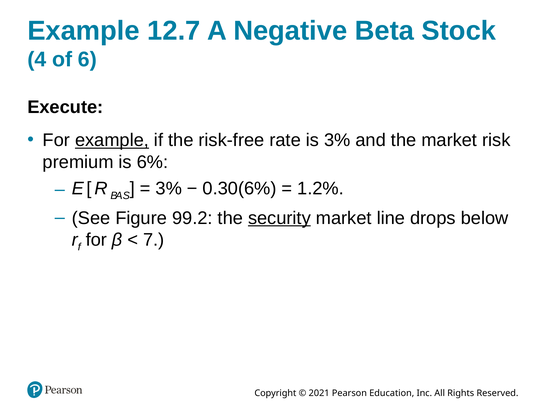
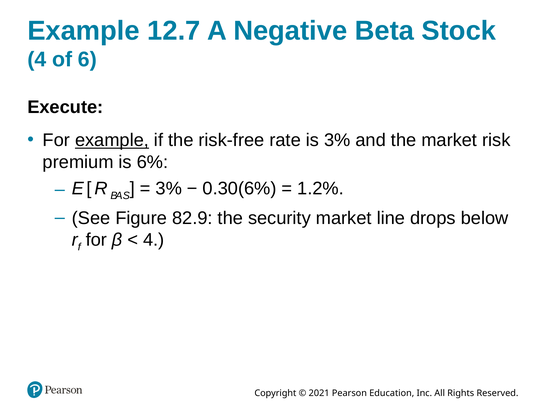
99.2: 99.2 -> 82.9 (192, 218)
security underline: present -> none (279, 218)
7: 7 -> 4 (154, 240)
